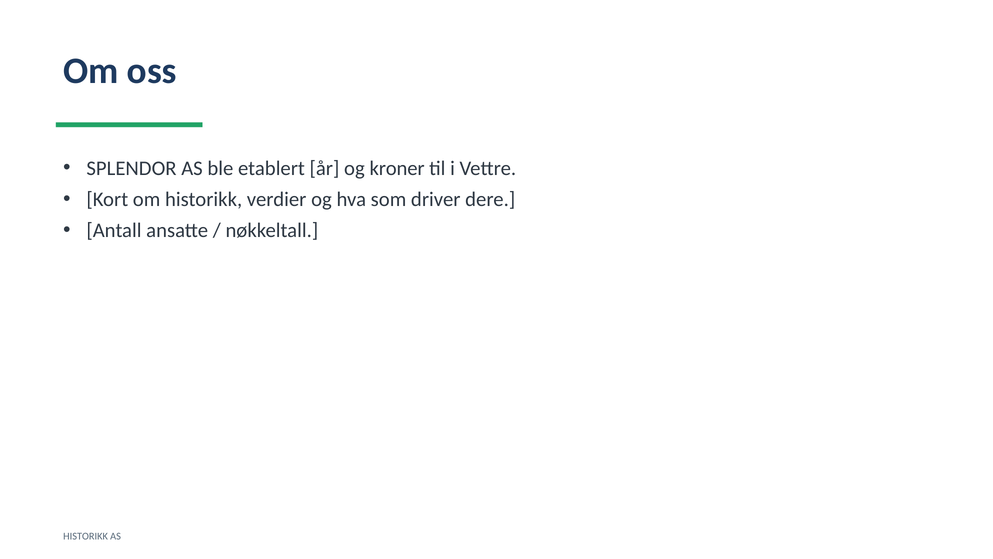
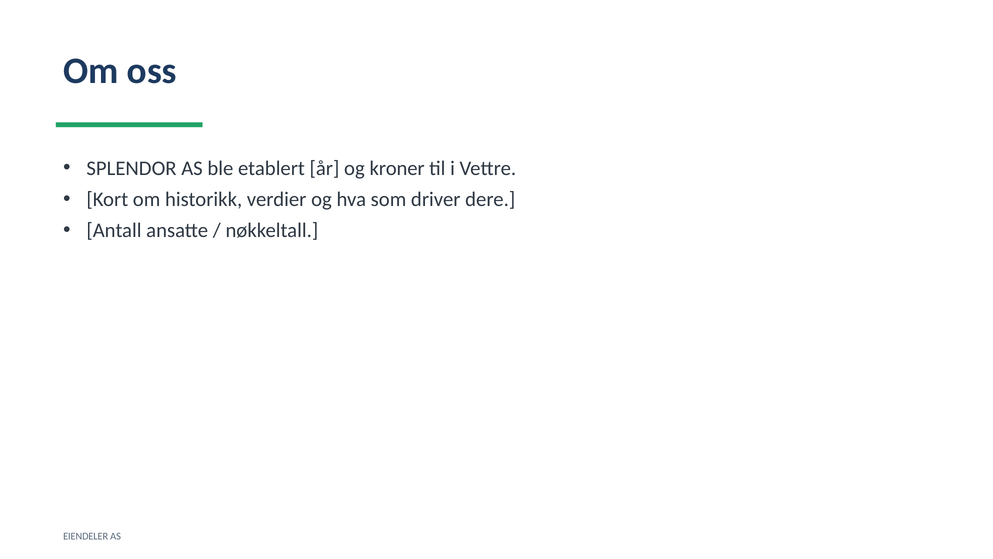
HISTORIKK: HISTORIKK -> EIENDELER (86, 536)
